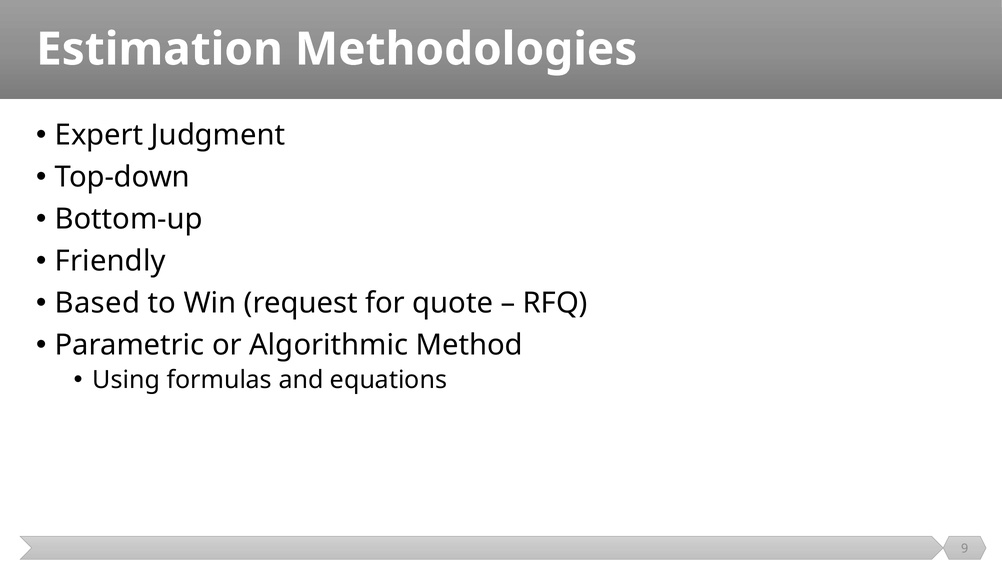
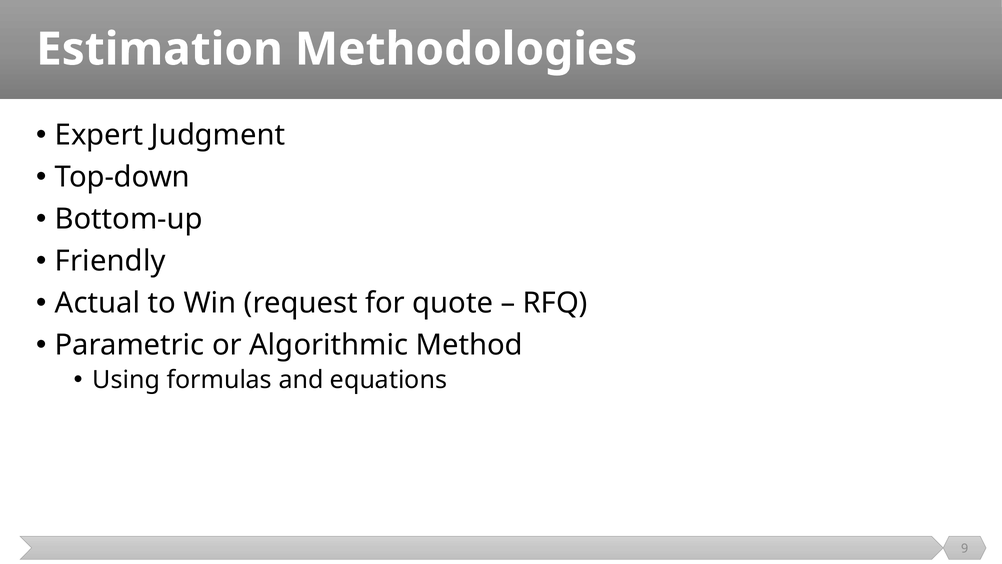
Based: Based -> Actual (98, 303)
